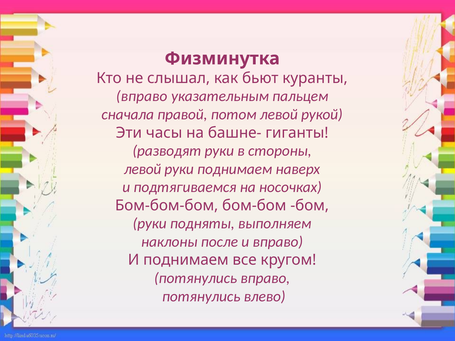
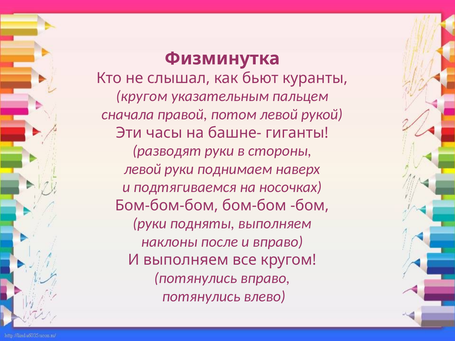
вправо: вправо -> кругом (142, 96)
И поднимаем: поднимаем -> выполняем (186, 260)
